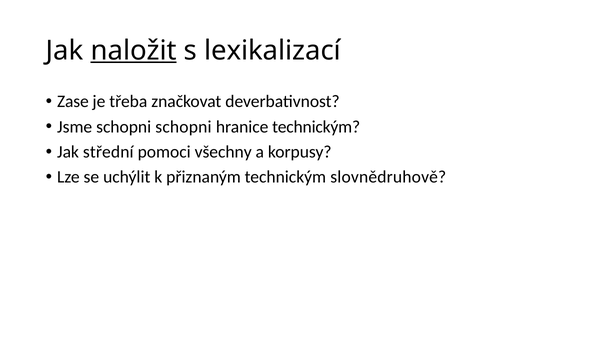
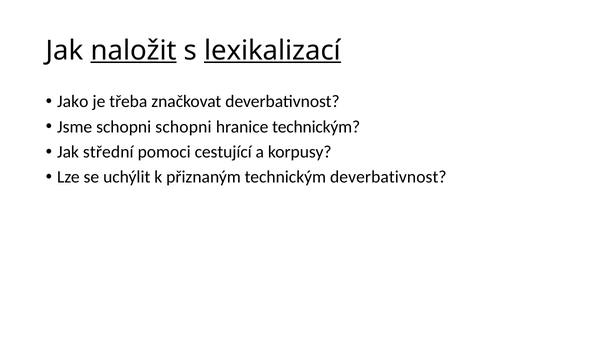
lexikalizací underline: none -> present (272, 50)
Zase: Zase -> Jako (73, 102)
všechny: všechny -> cestující (223, 152)
technickým slovnědruhově: slovnědruhově -> deverbativnost (388, 177)
